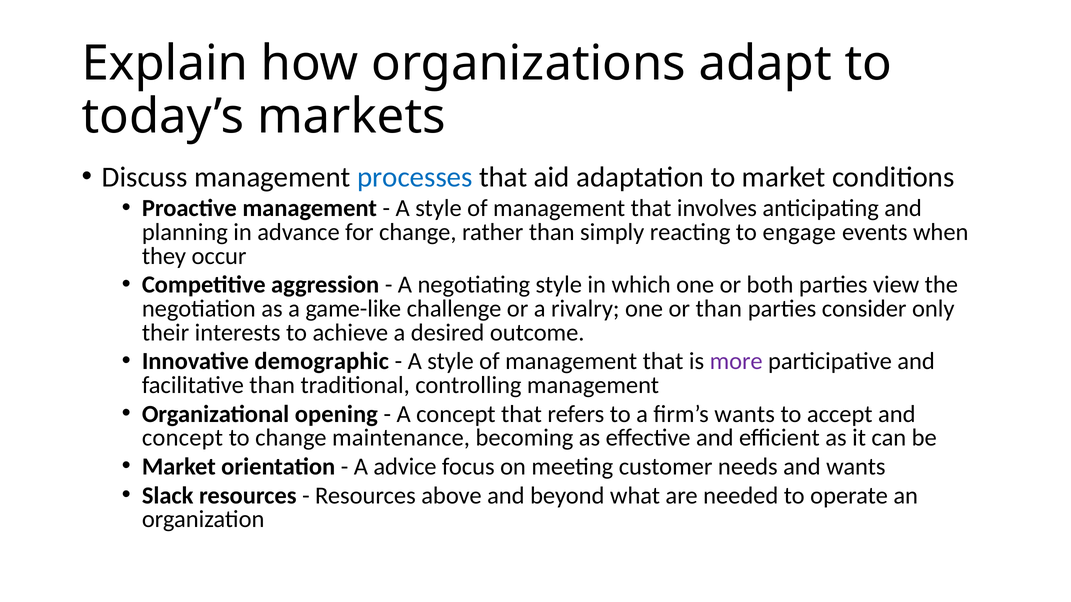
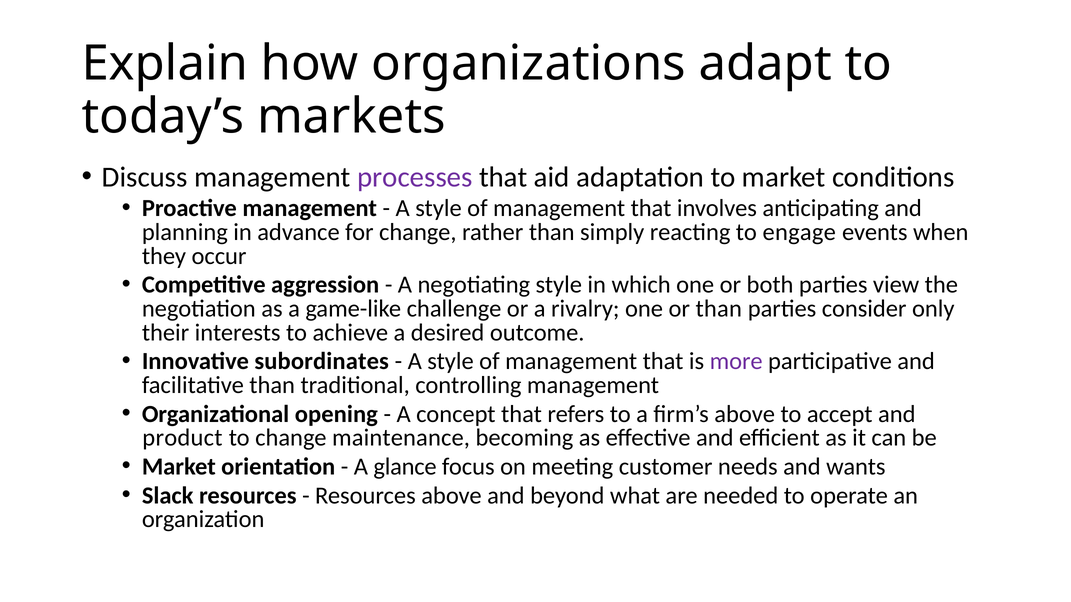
processes colour: blue -> purple (415, 177)
demographic: demographic -> subordinates (322, 362)
firm’s wants: wants -> above (745, 414)
concept: concept -> product (182, 438)
advice: advice -> glance (405, 467)
